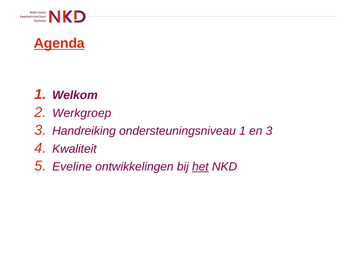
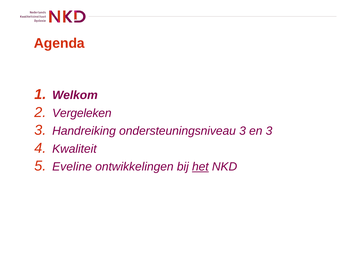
Agenda underline: present -> none (59, 43)
Werkgroep: Werkgroep -> Vergeleken (82, 113)
ondersteuningsniveau 1: 1 -> 3 (243, 131)
